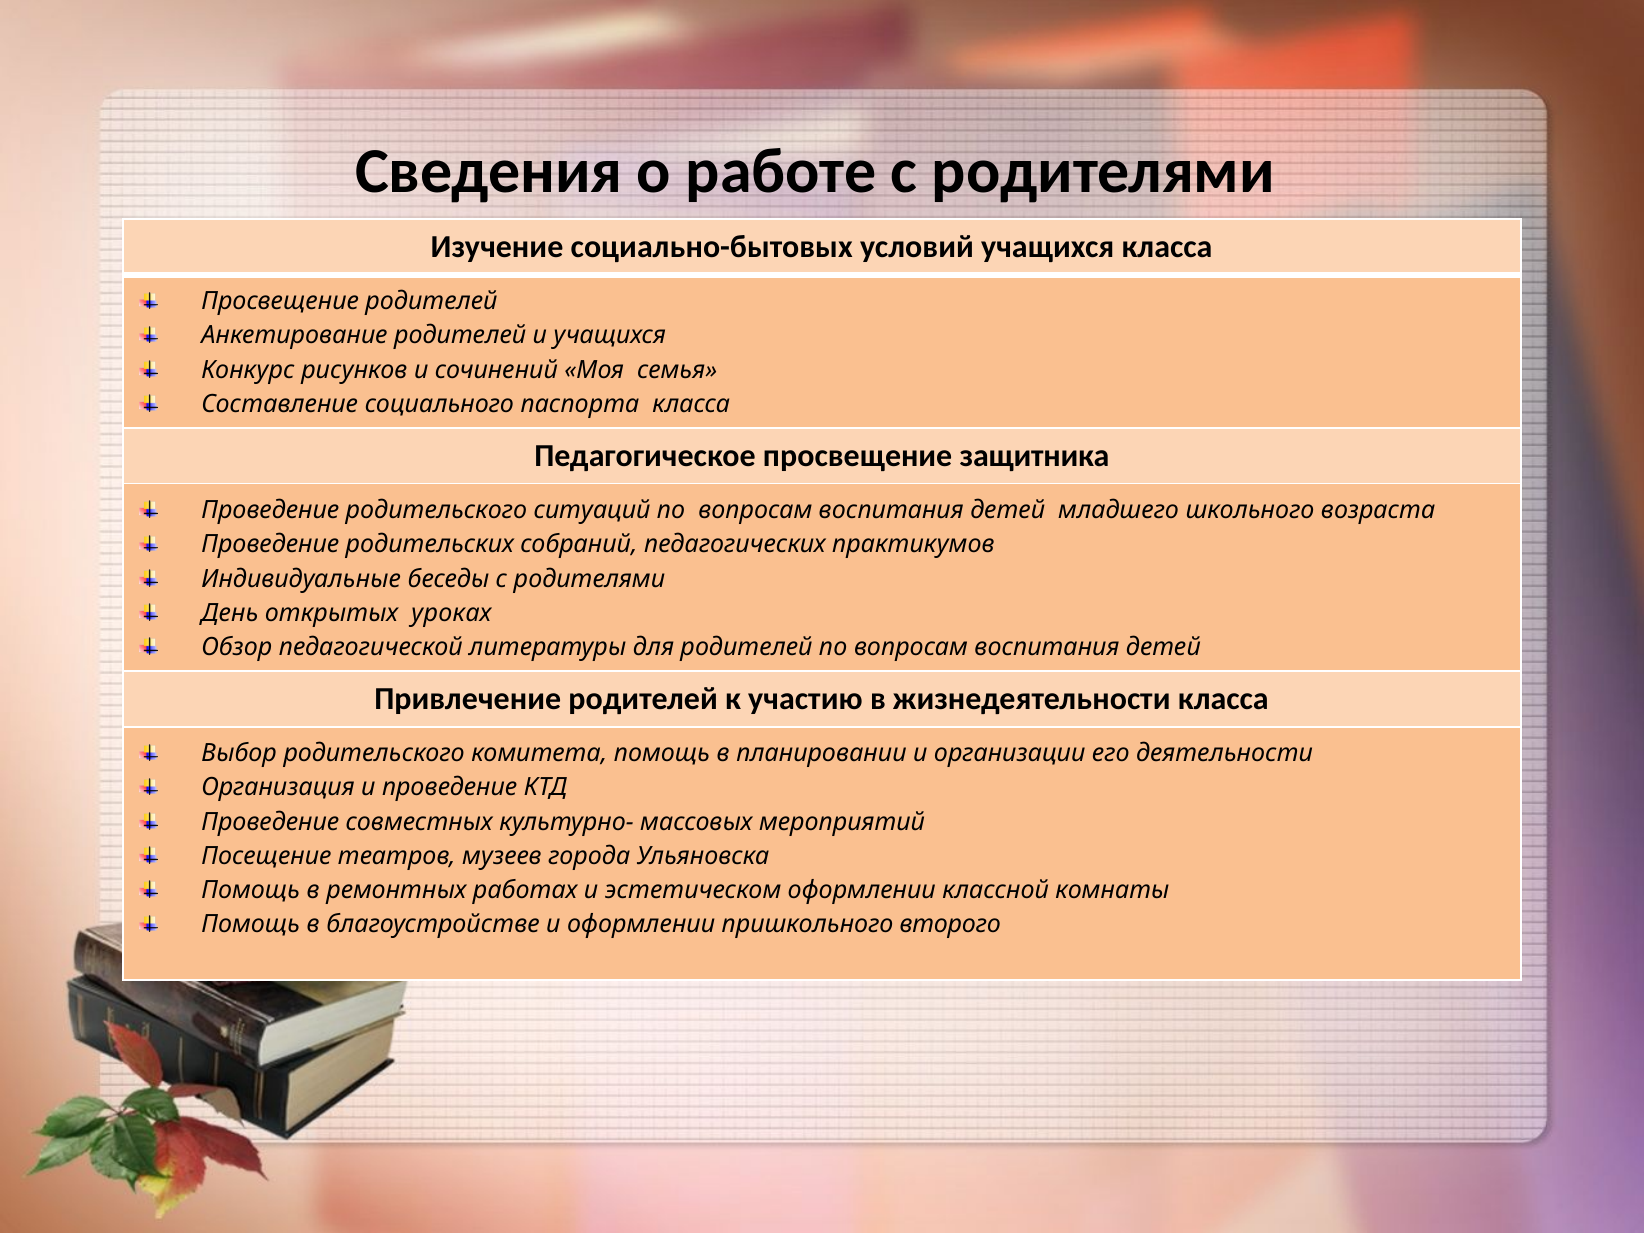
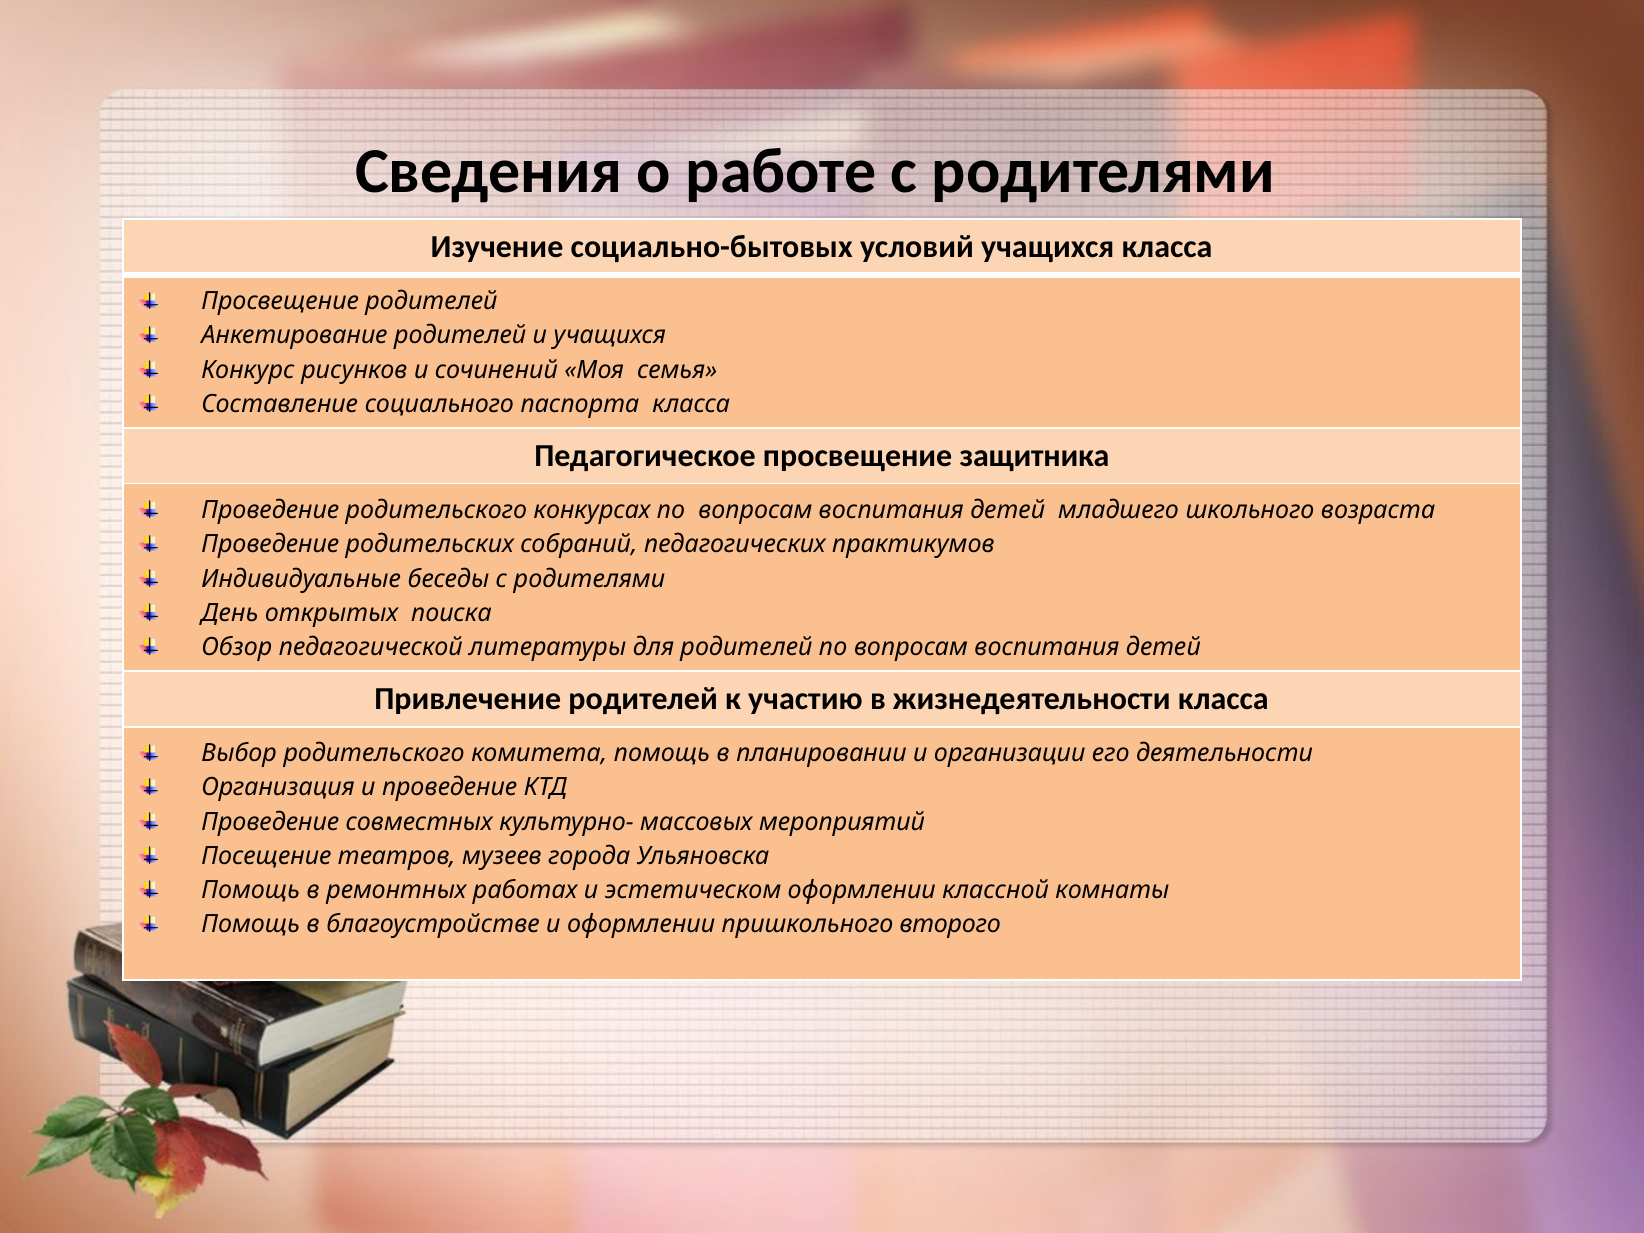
ситуаций: ситуаций -> конкурсах (592, 510)
уроках: уроках -> поиска (451, 613)
